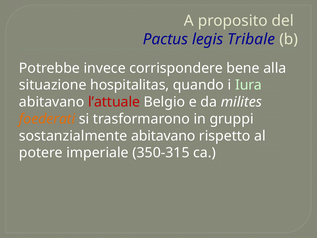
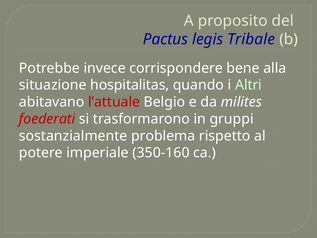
Iura: Iura -> Altri (249, 85)
foederati colour: orange -> red (47, 119)
sostanzialmente abitavano: abitavano -> problema (163, 136)
350-315: 350-315 -> 350-160 (161, 153)
